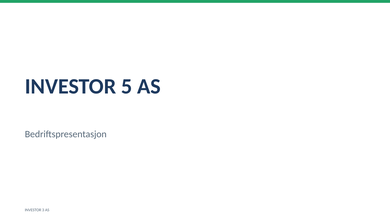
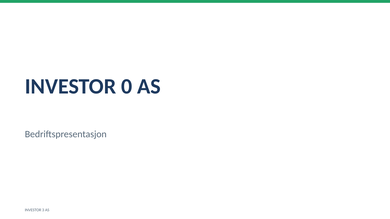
5: 5 -> 0 (127, 86)
